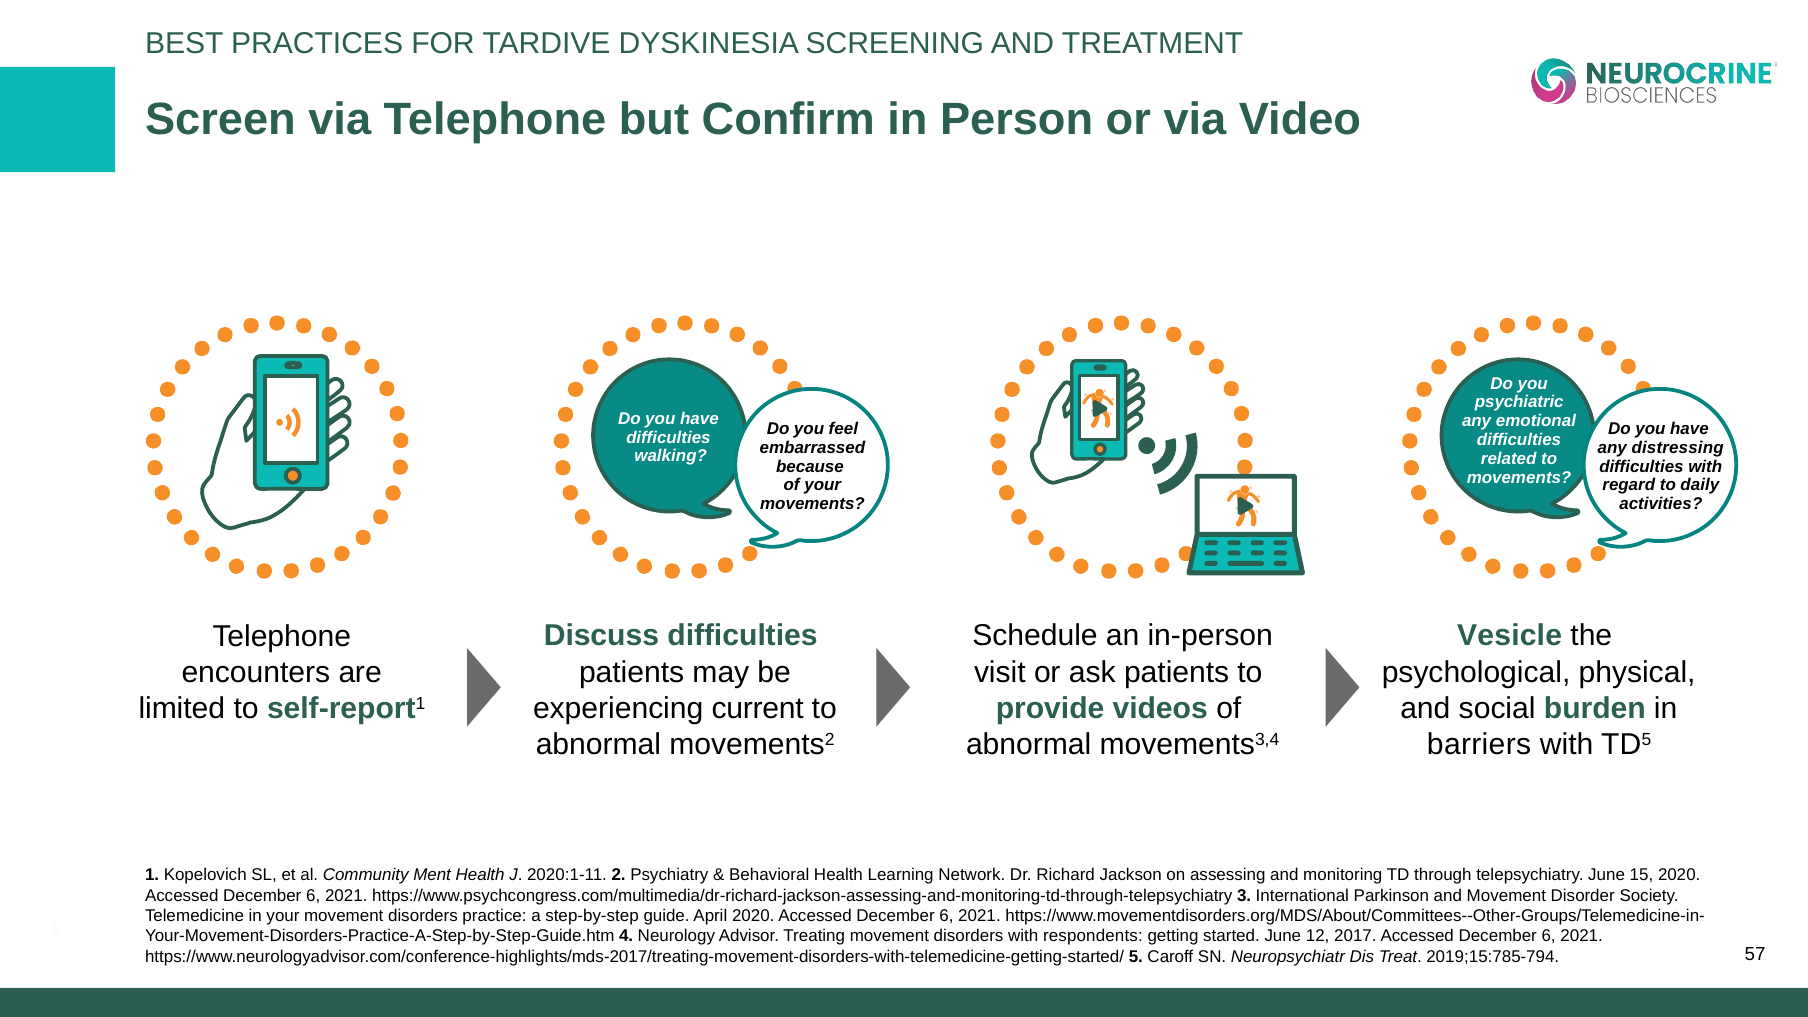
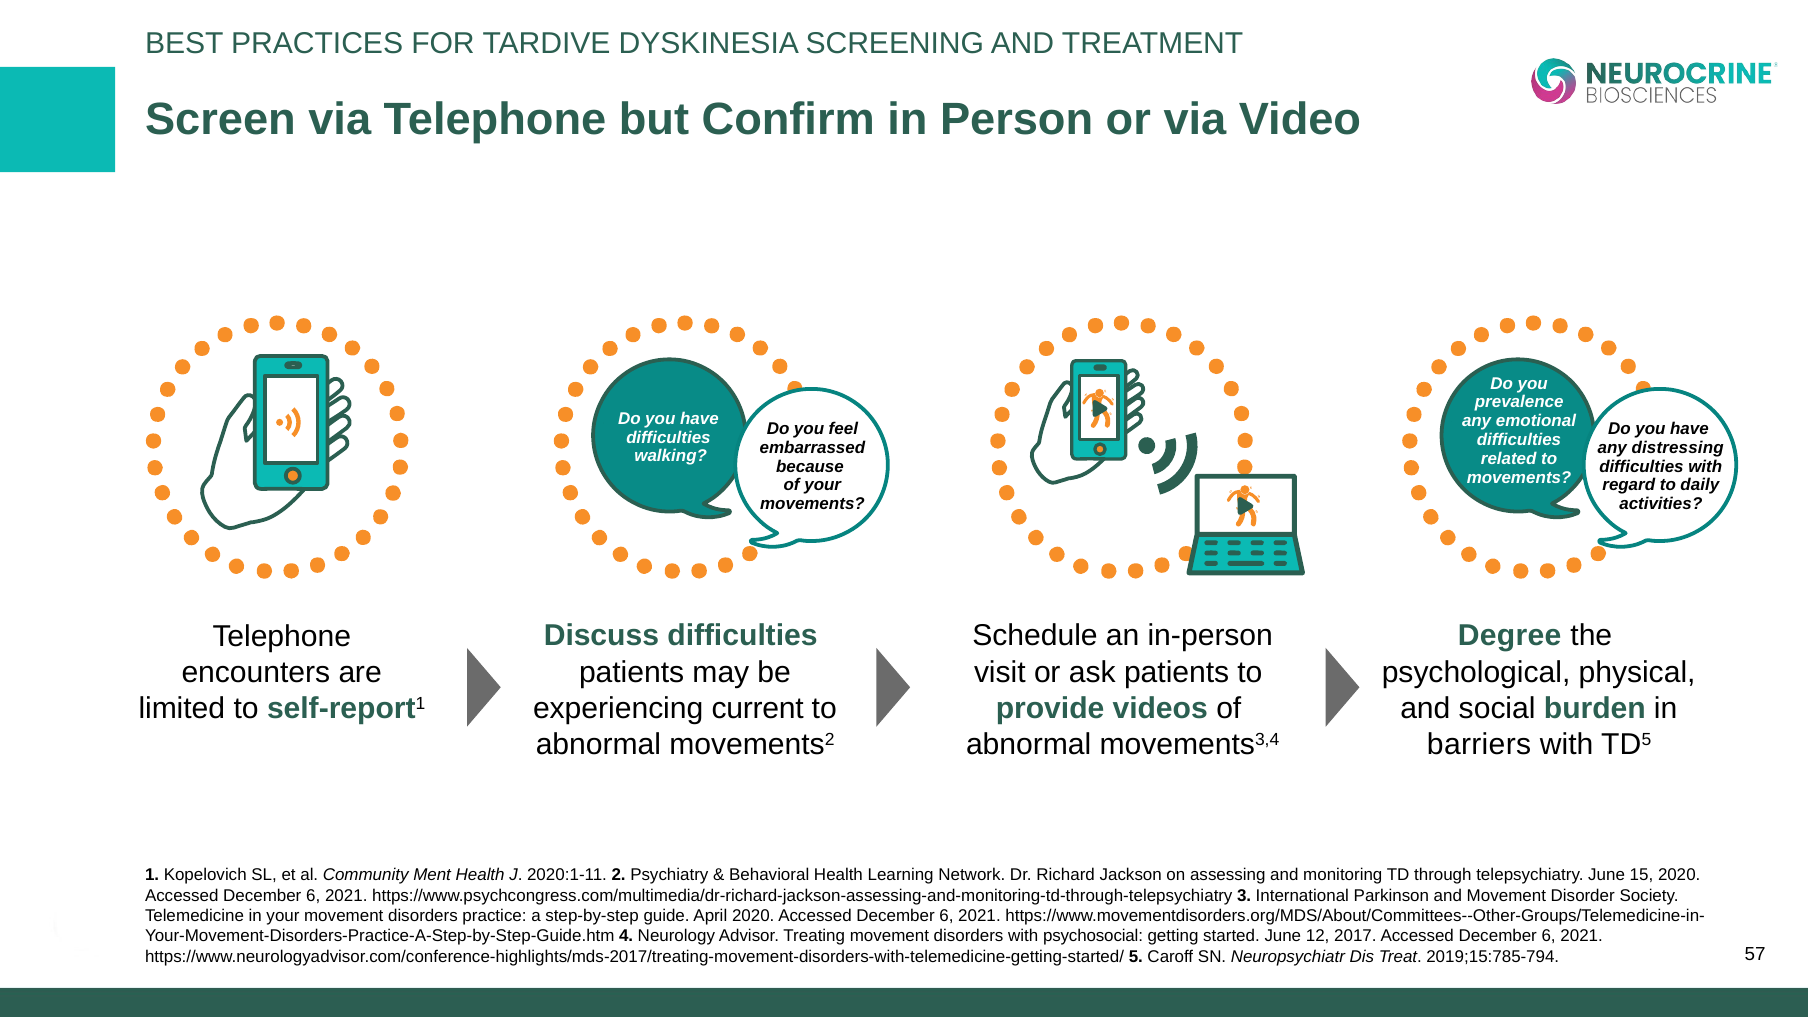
psychiatric: psychiatric -> prevalence (1519, 402)
Vesicle: Vesicle -> Degree (1510, 636)
respondents: respondents -> psychosocial (1093, 937)
